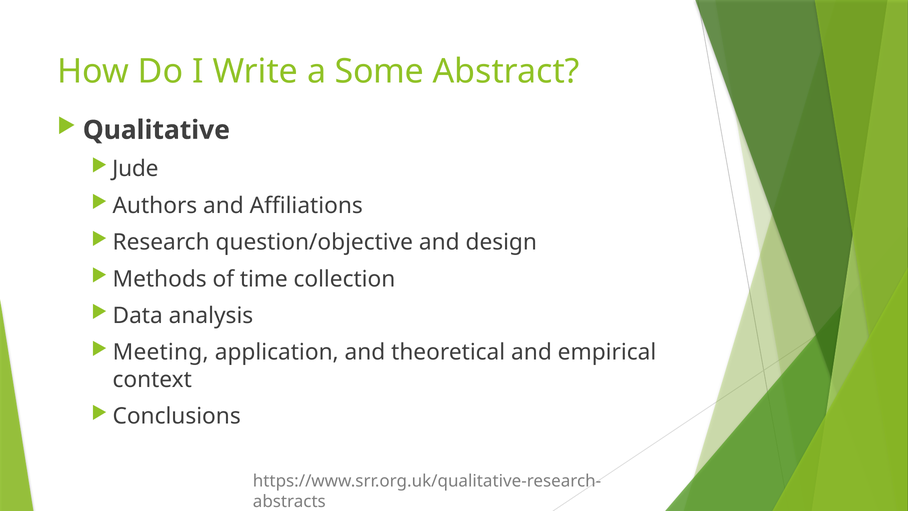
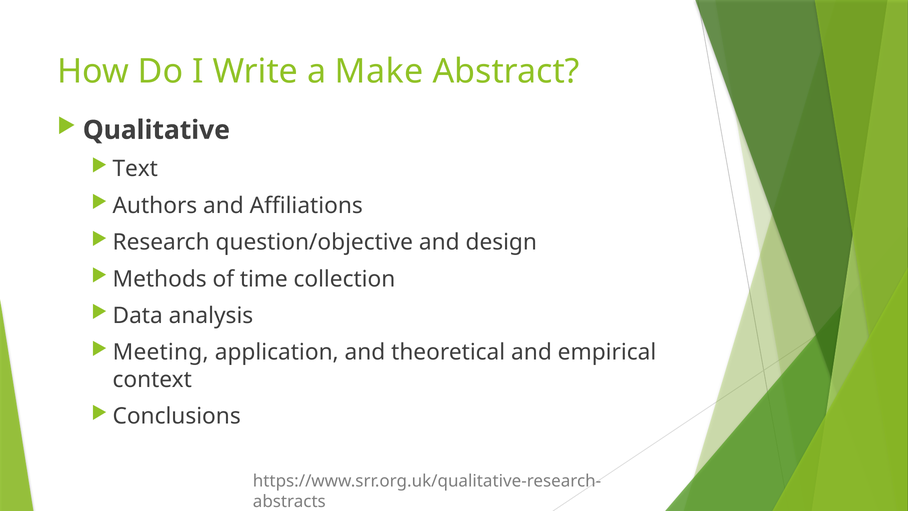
Some: Some -> Make (379, 72)
Jude: Jude -> Text (135, 169)
